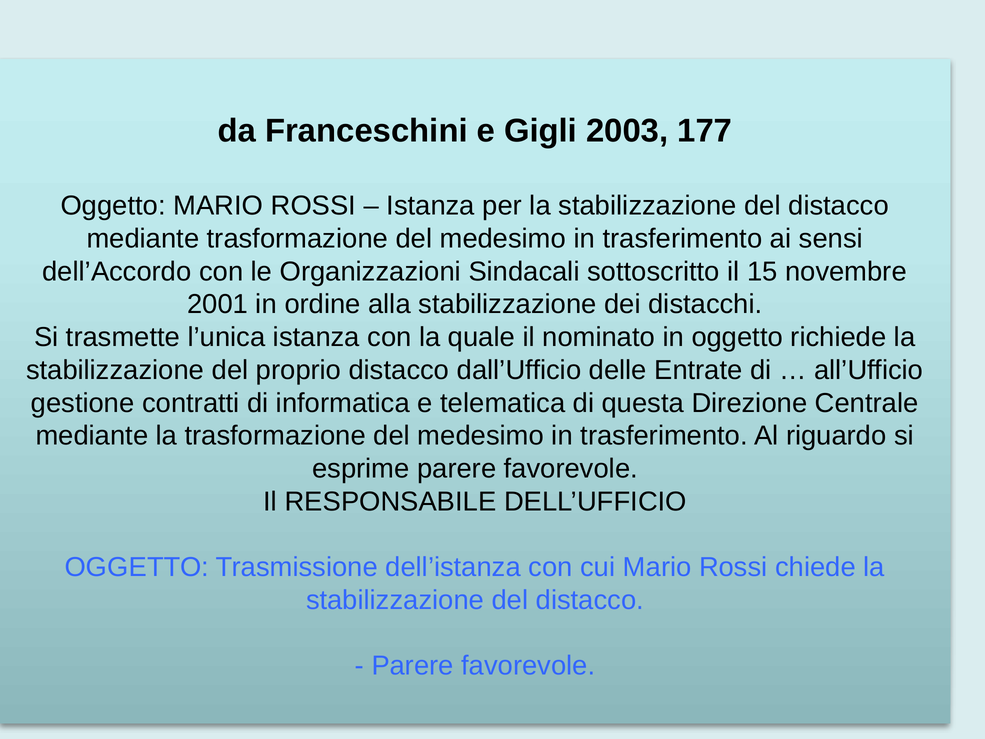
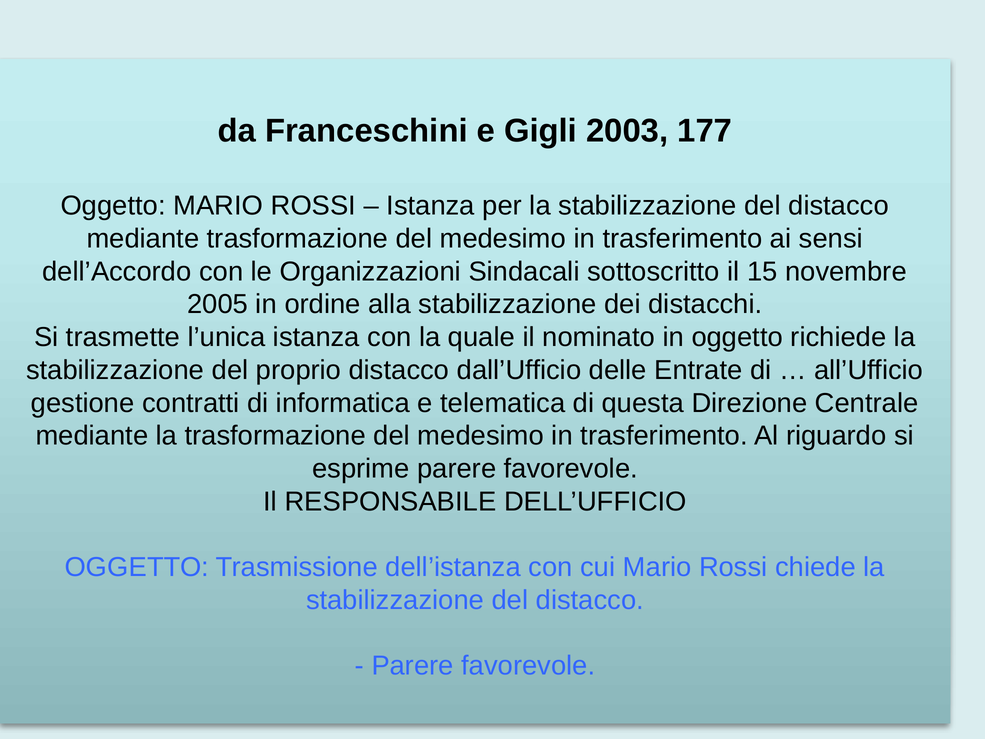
2001: 2001 -> 2005 (218, 304)
